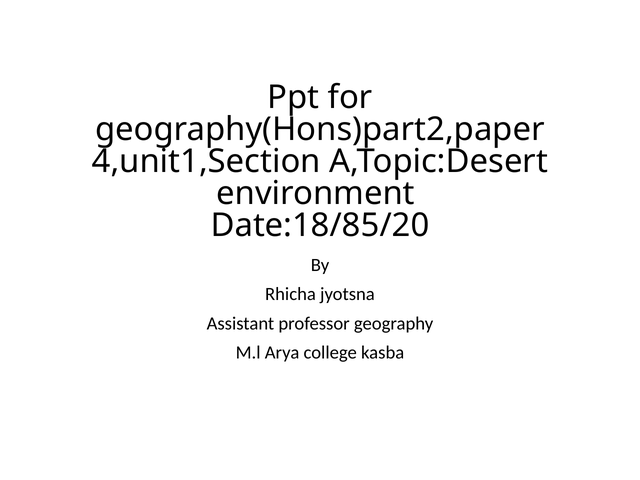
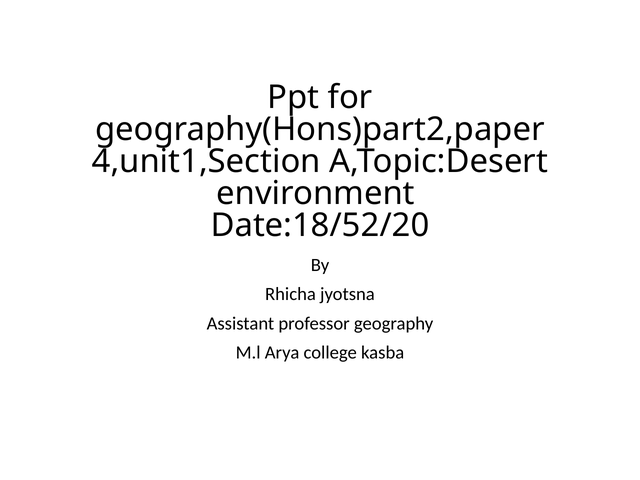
Date:18/85/20: Date:18/85/20 -> Date:18/52/20 (320, 225)
